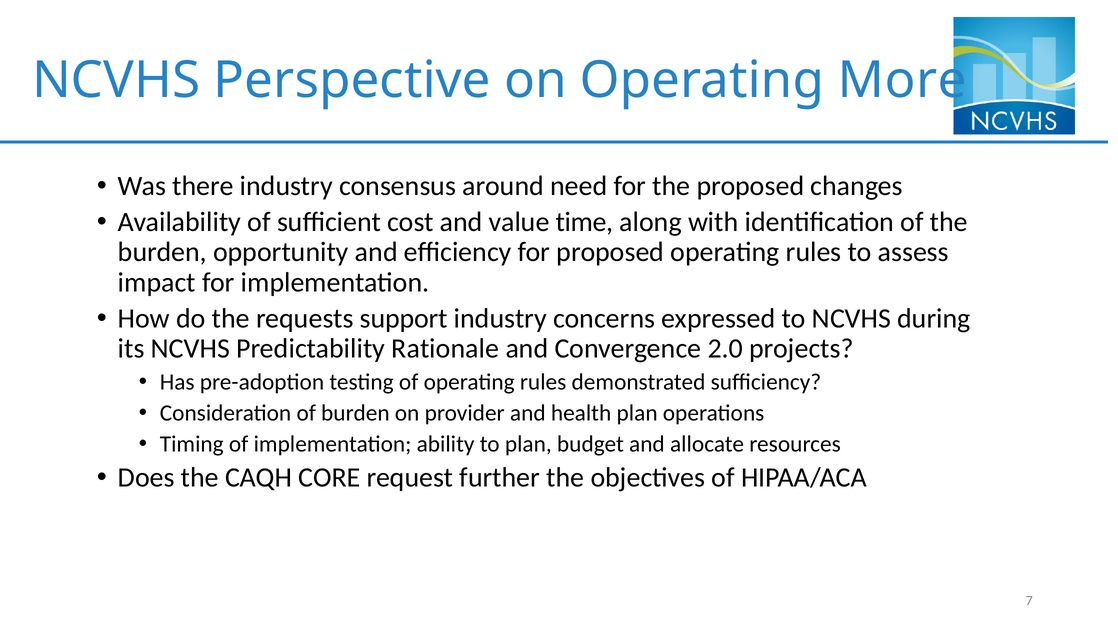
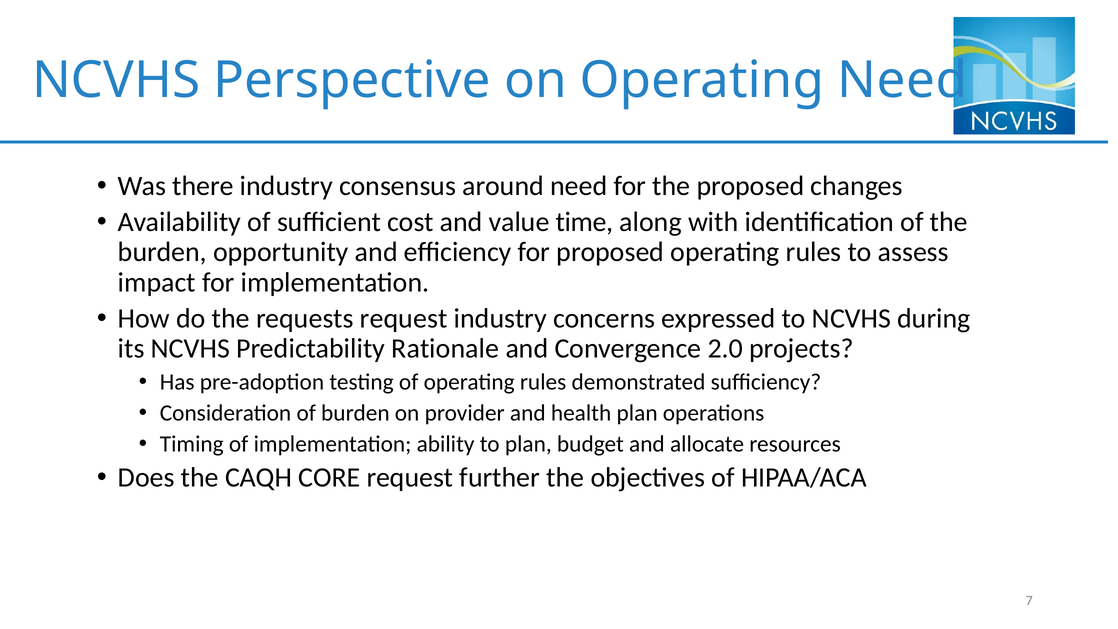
Operating More: More -> Need (902, 80)
requests support: support -> request (404, 318)
